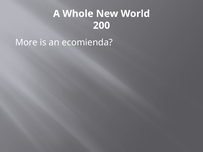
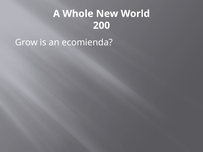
More: More -> Grow (26, 43)
